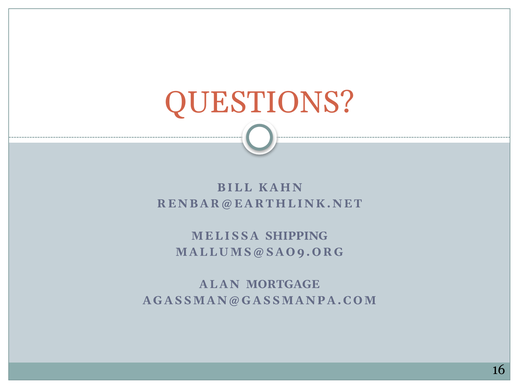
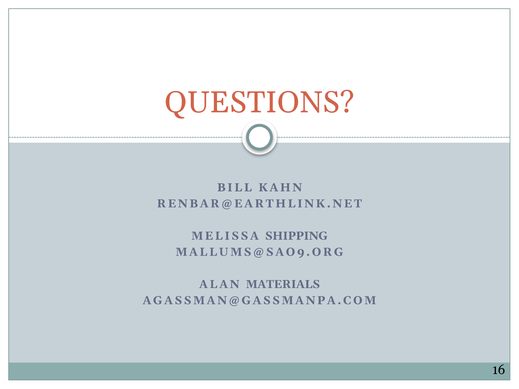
MORTGAGE: MORTGAGE -> MATERIALS (283, 284)
